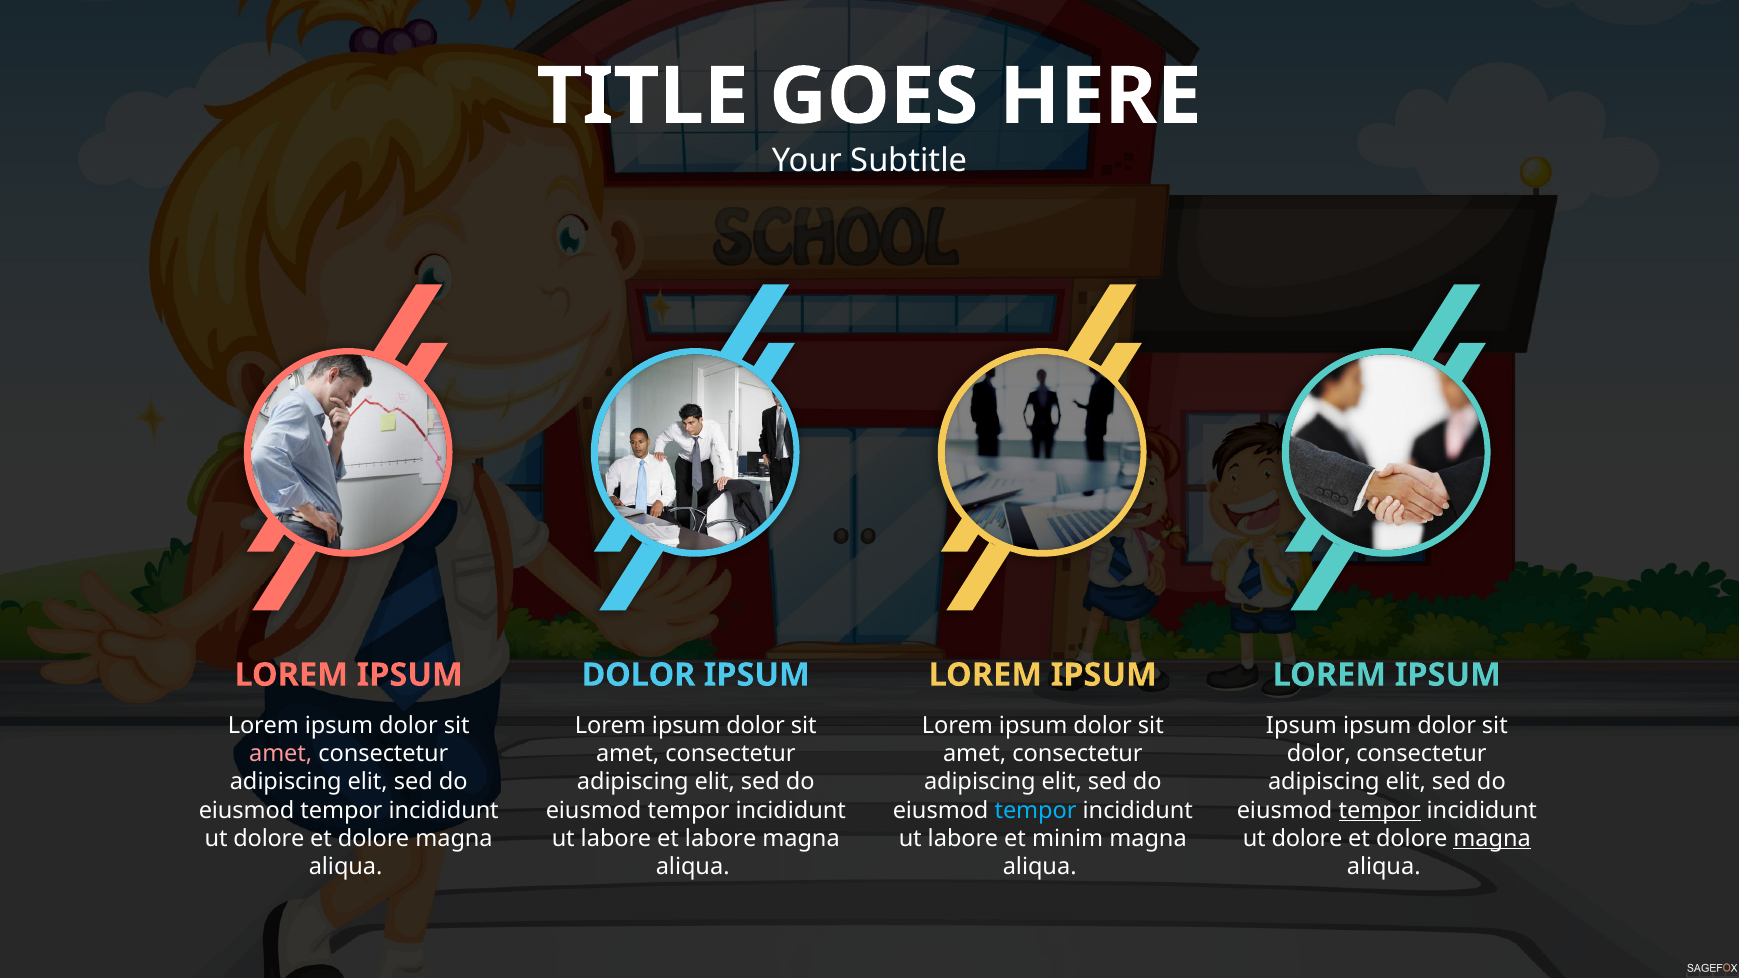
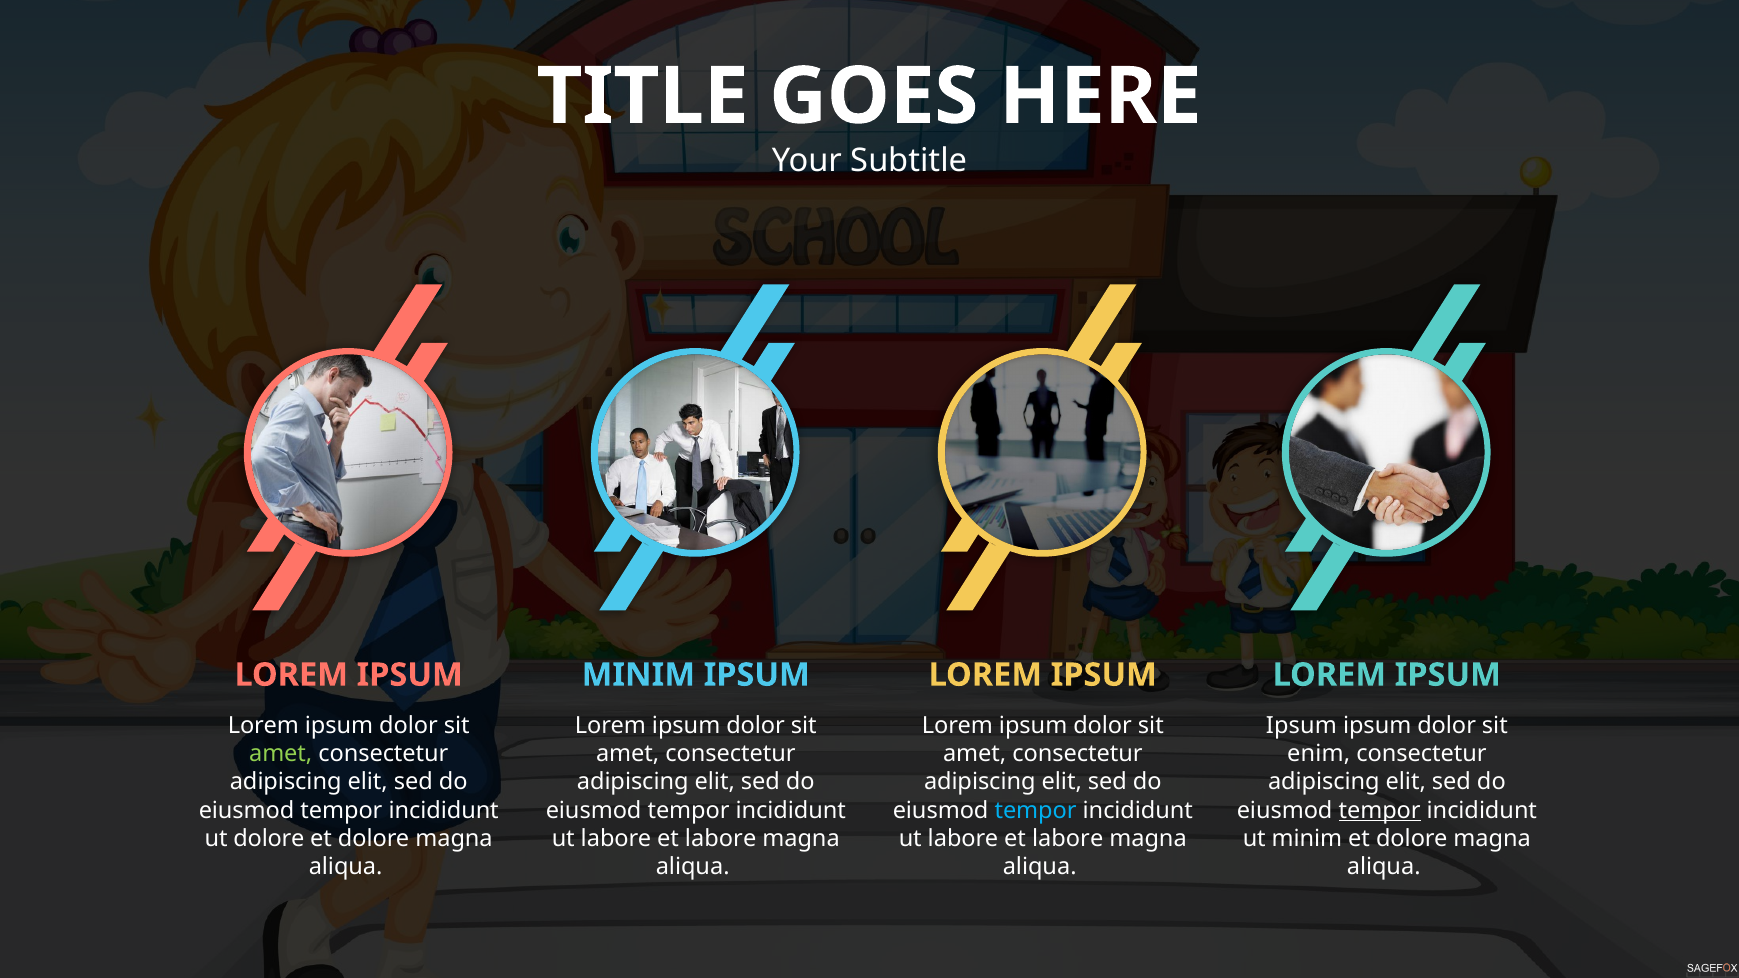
DOLOR: DOLOR -> MINIM (638, 675)
amet colour: pink -> light green (281, 754)
dolor: dolor -> enim (1319, 754)
minim: minim -> labore (1068, 839)
dolore: dolore -> minim (1307, 839)
magna underline: present -> none (1492, 839)
